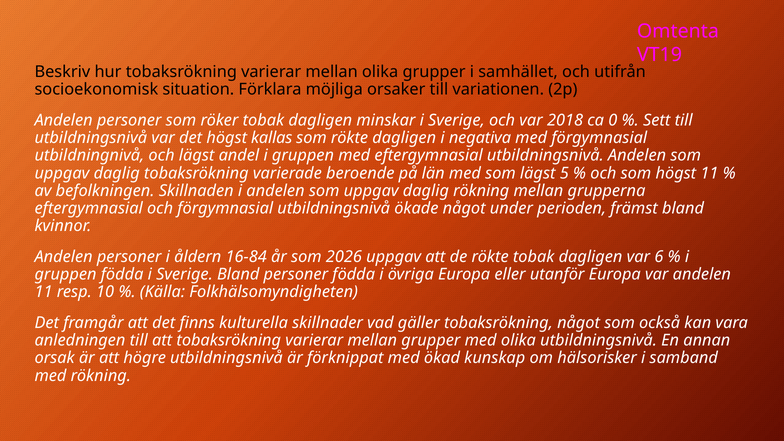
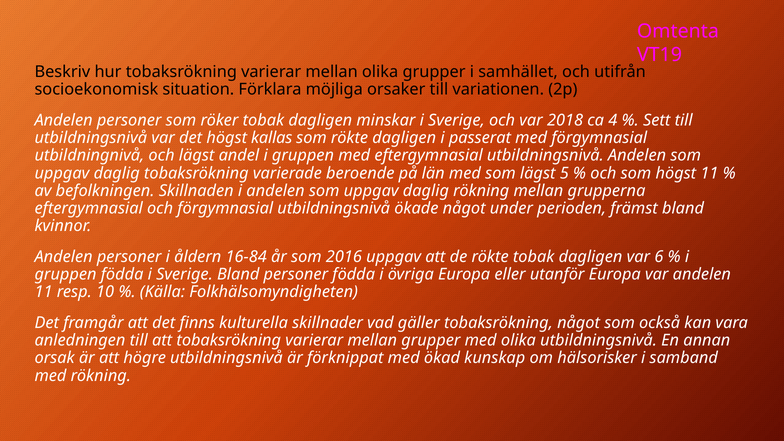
0: 0 -> 4 (613, 120)
negativa: negativa -> passerat (480, 138)
2026: 2026 -> 2016 (344, 257)
